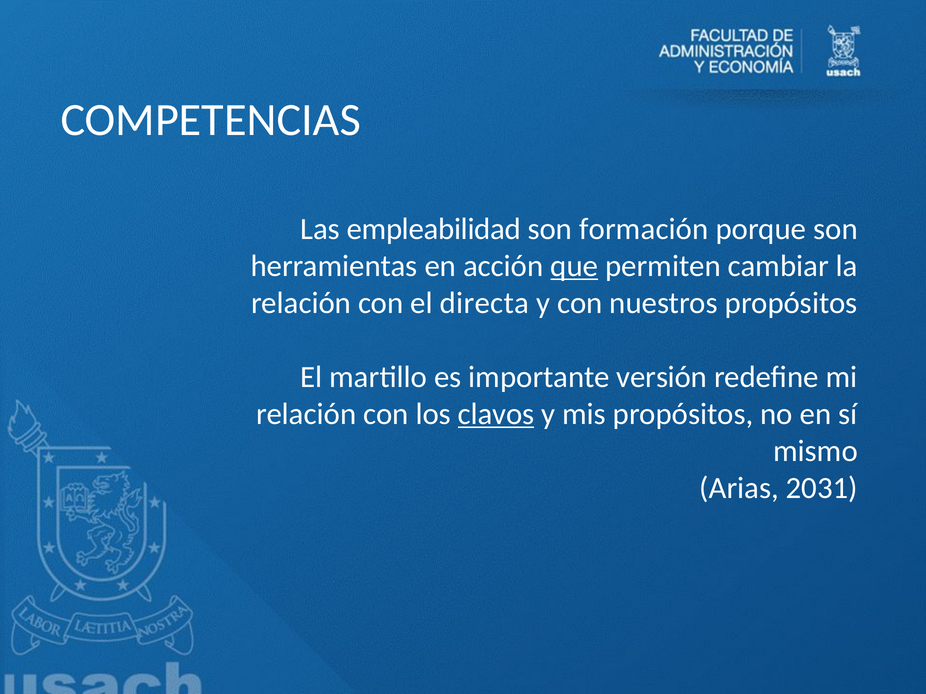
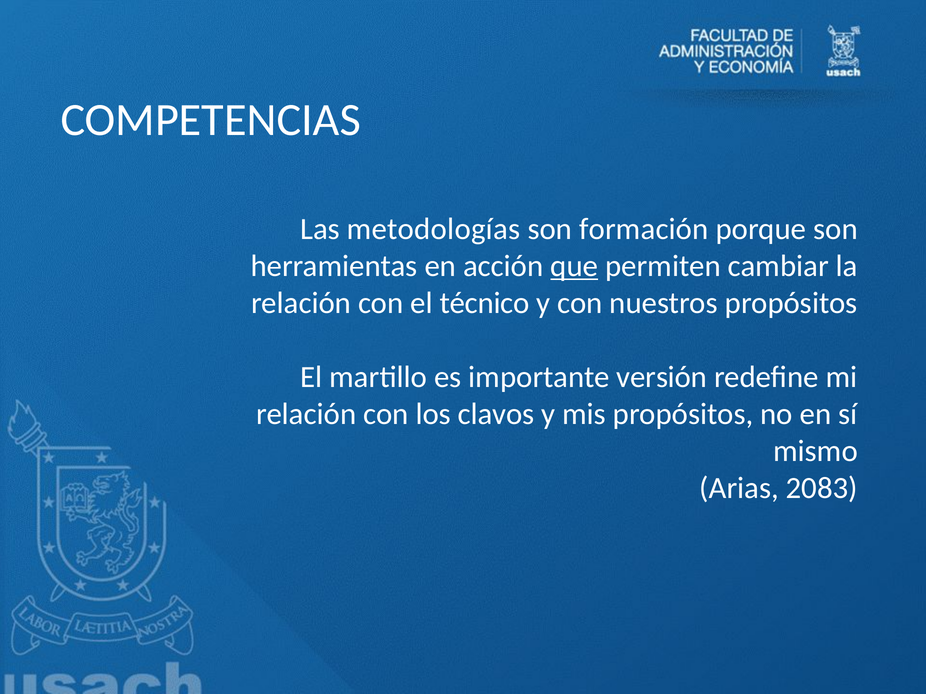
empleabilidad: empleabilidad -> metodologías (434, 229)
directa: directa -> técnico (485, 303)
clavos underline: present -> none (496, 414)
2031: 2031 -> 2083 (822, 488)
